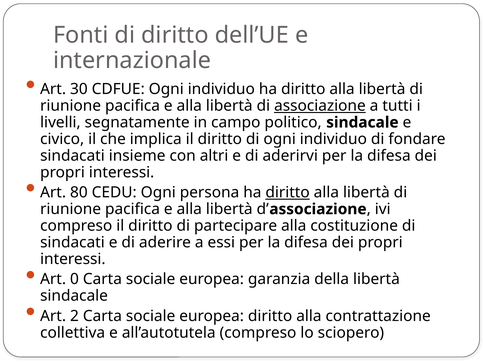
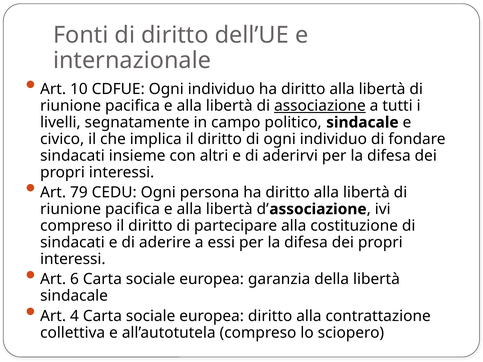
30: 30 -> 10 (79, 89)
80: 80 -> 79 (79, 193)
diritto underline: present -> none (288, 193)
0: 0 -> 6 (74, 279)
2: 2 -> 4 (74, 316)
